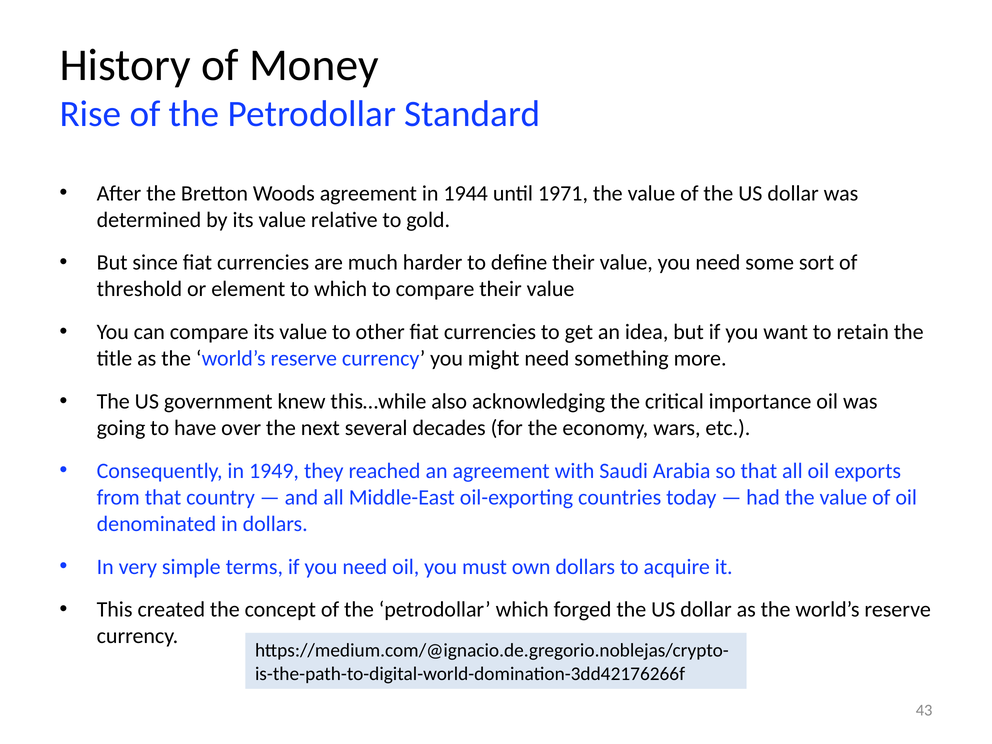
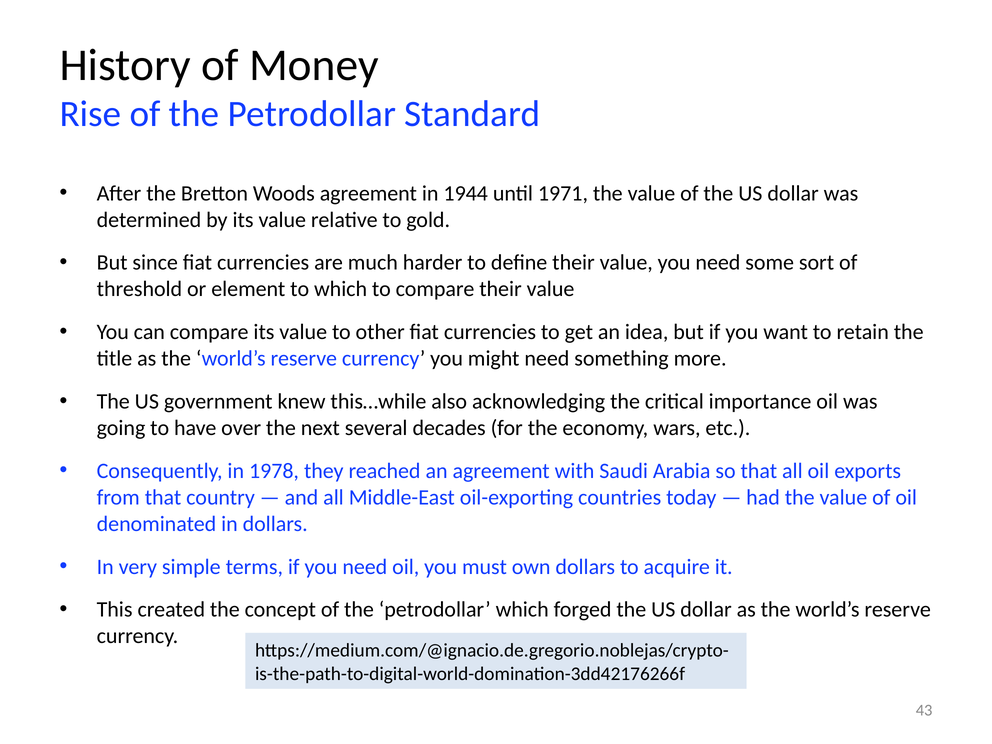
1949: 1949 -> 1978 (274, 471)
